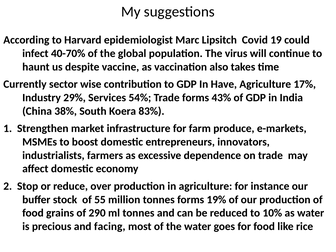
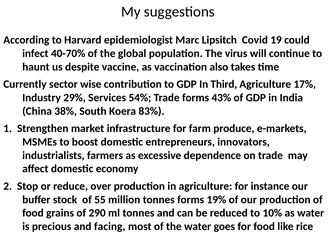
Have: Have -> Third (224, 84)
